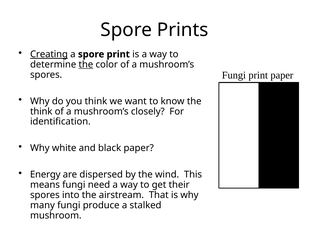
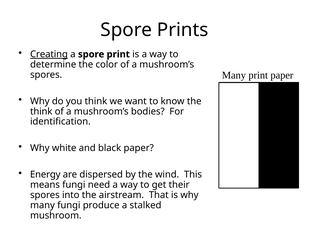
the underline: present -> none (86, 64)
Fungi: Fungi -> Many (234, 75)
closely: closely -> bodies (148, 111)
